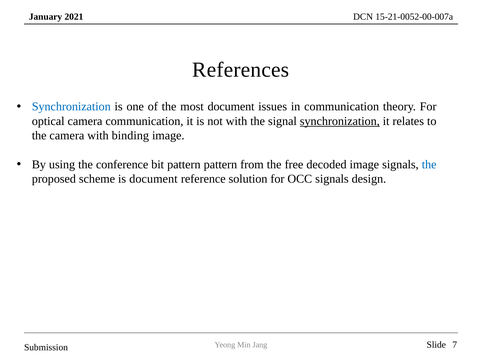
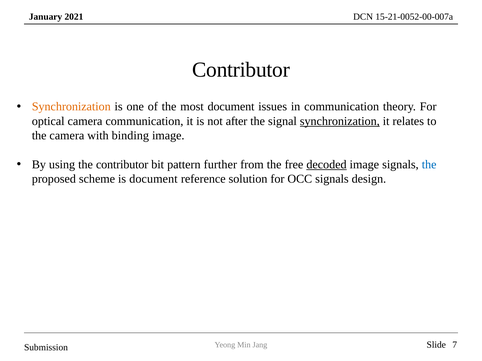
References: References -> Contributor (241, 70)
Synchronization colour: blue -> orange (71, 107)
not with: with -> after (237, 121)
the conference: conference -> contributor (122, 165)
pattern pattern: pattern -> further (220, 165)
decoded underline: none -> present (327, 165)
